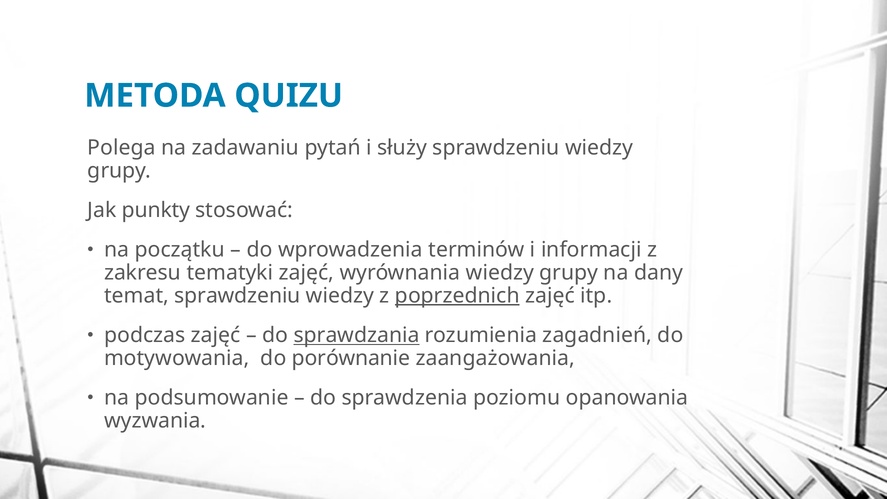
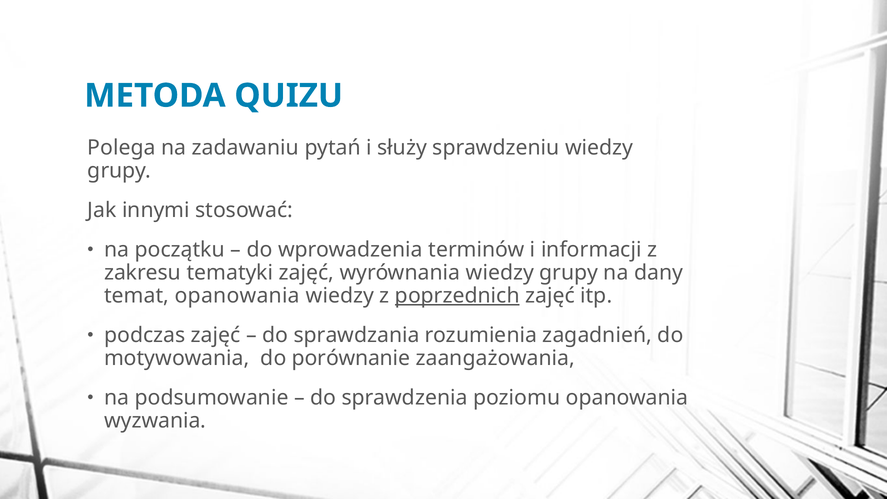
punkty: punkty -> innymi (156, 210)
temat sprawdzeniu: sprawdzeniu -> opanowania (237, 296)
sprawdzania underline: present -> none (357, 335)
